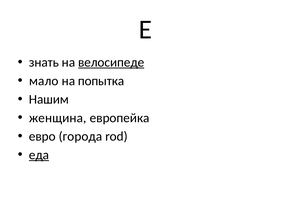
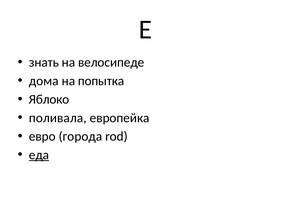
велосипеде underline: present -> none (111, 62)
мало: мало -> дома (44, 81)
Нашим: Нашим -> Яблоко (49, 99)
женщина: женщина -> поливала (58, 118)
